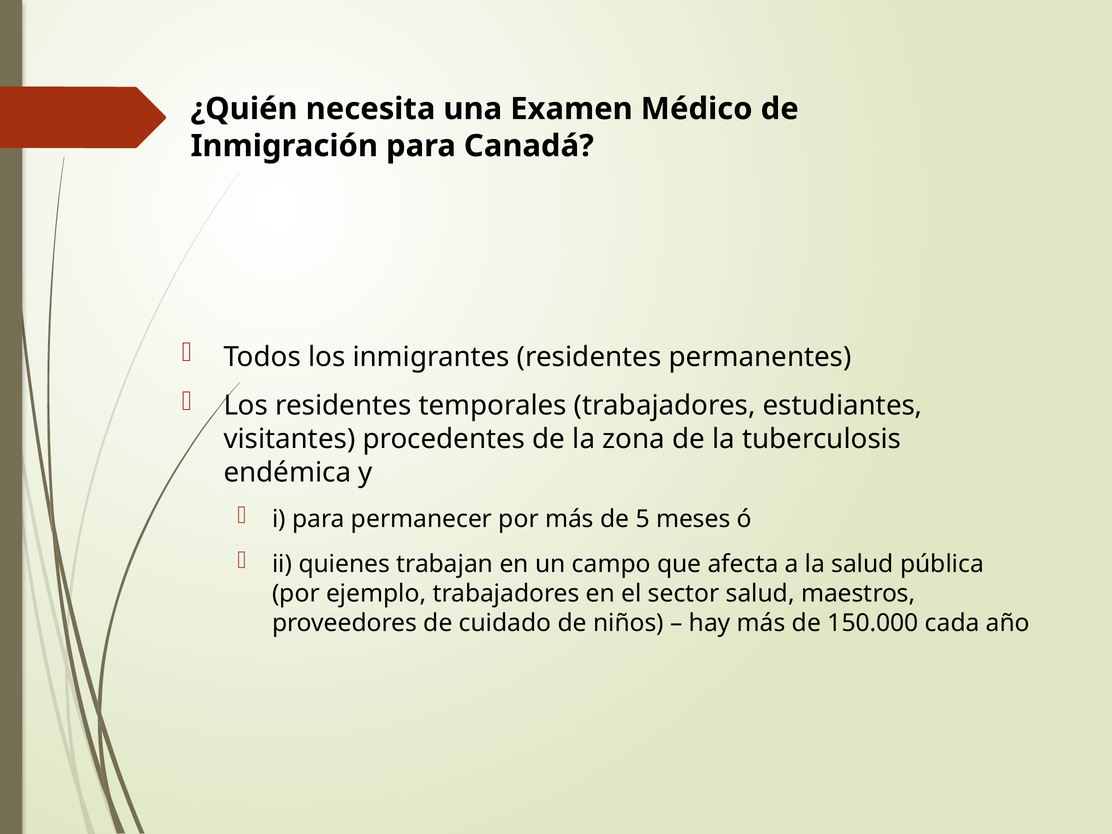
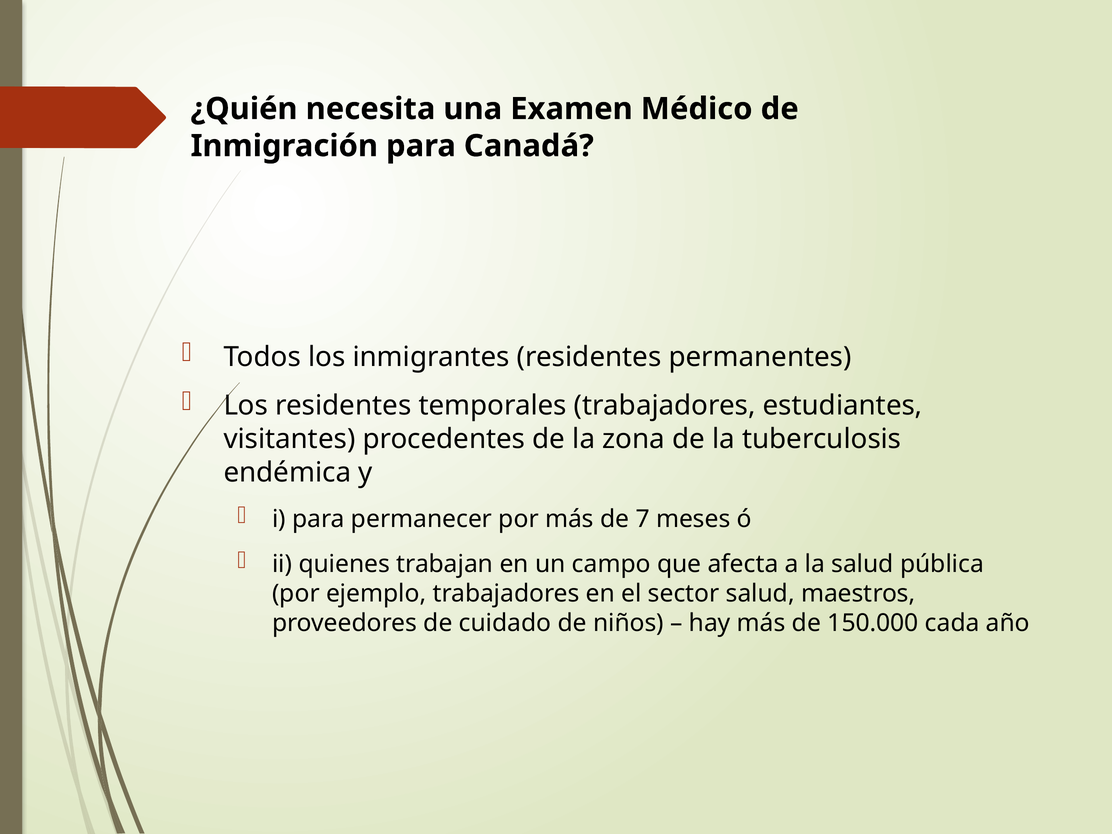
5: 5 -> 7 (643, 519)
